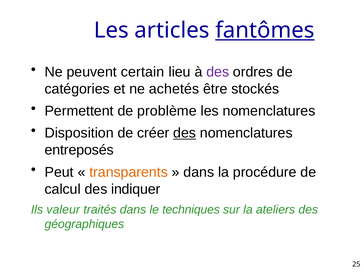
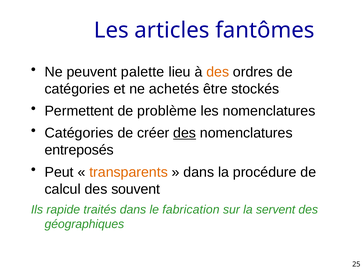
fantômes underline: present -> none (265, 30)
certain: certain -> palette (143, 72)
des colour: purple -> orange (218, 72)
Disposition: Disposition -> Catégories (79, 133)
indiquer: indiquer -> souvent (136, 189)
valeur: valeur -> rapide (63, 210)
techniques: techniques -> fabrication (191, 210)
ateliers: ateliers -> servent (276, 210)
